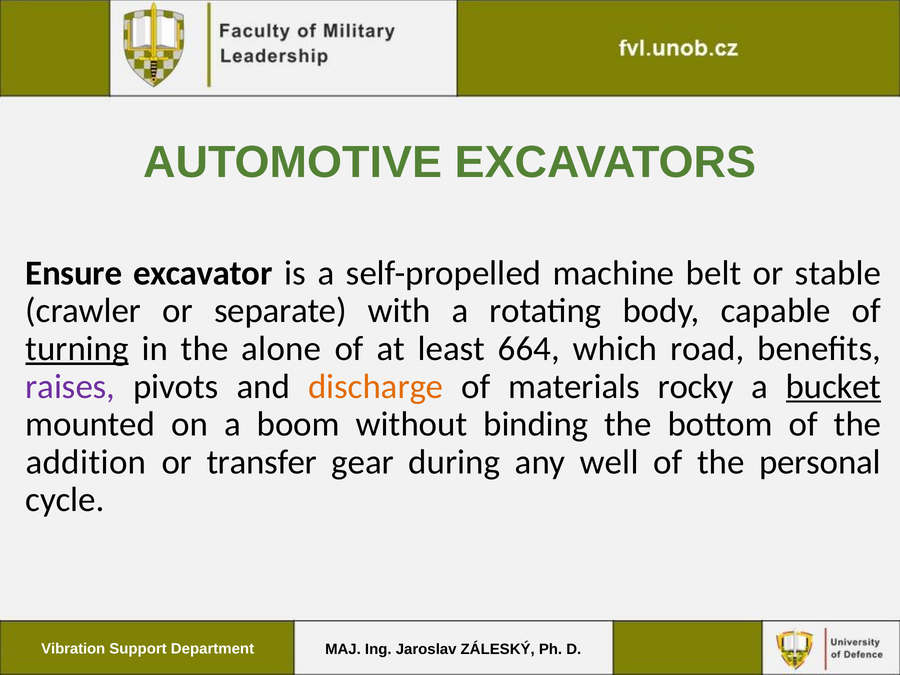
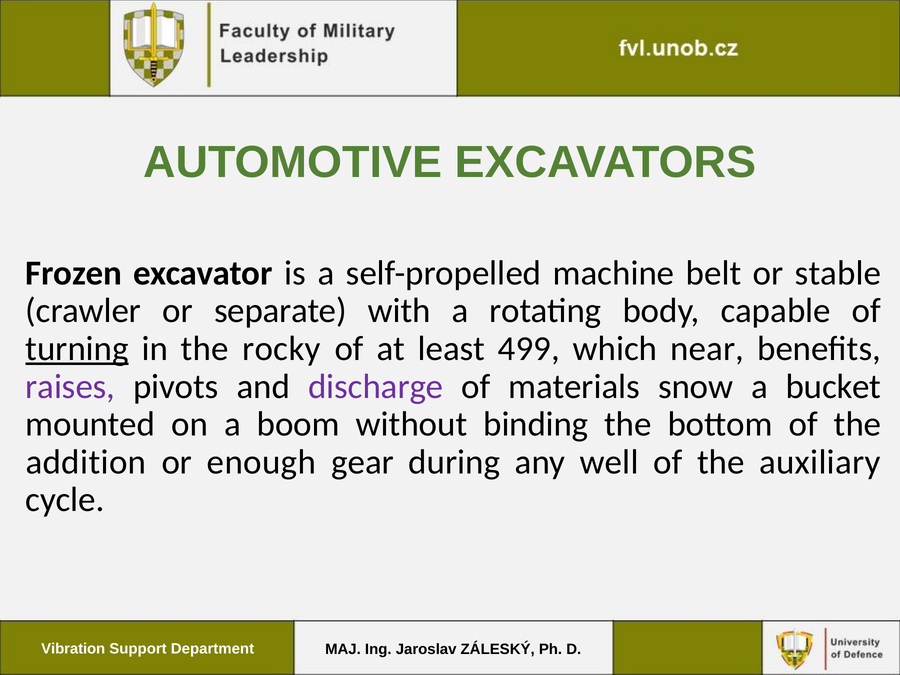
Ensure: Ensure -> Frozen (74, 273)
alone: alone -> rocky (281, 349)
664: 664 -> 499 (529, 349)
road: road -> near (707, 349)
discharge colour: orange -> purple (376, 386)
rocky: rocky -> snow (696, 386)
bucket underline: present -> none (833, 386)
transfer: transfer -> enough (262, 462)
personal: personal -> auxiliary (820, 462)
